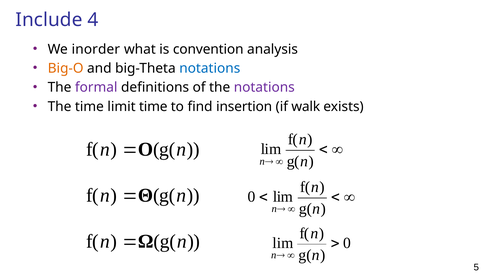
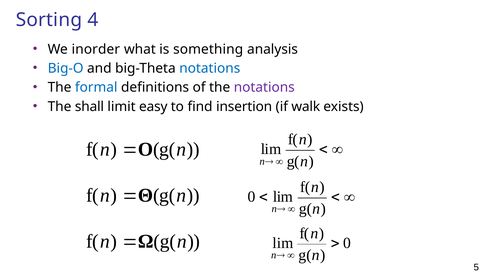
Include: Include -> Sorting (49, 20)
convention: convention -> something (208, 49)
Big-O colour: orange -> blue (66, 68)
formal colour: purple -> blue (96, 88)
The time: time -> shall (89, 107)
limit time: time -> easy (153, 107)
